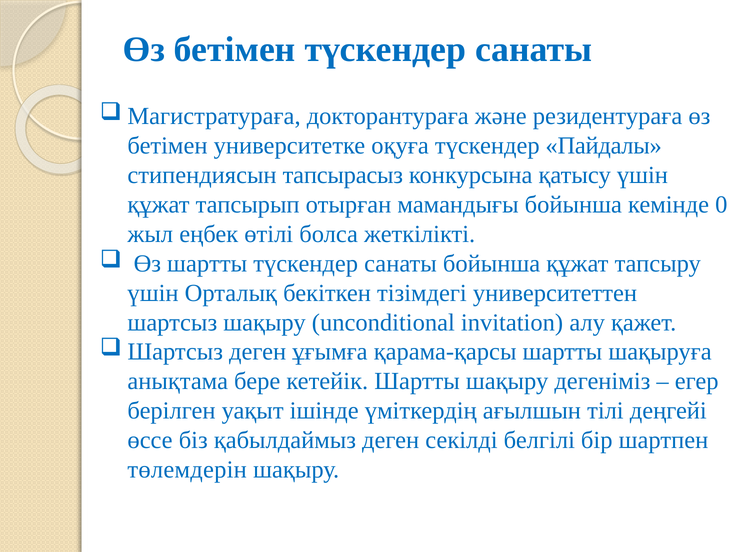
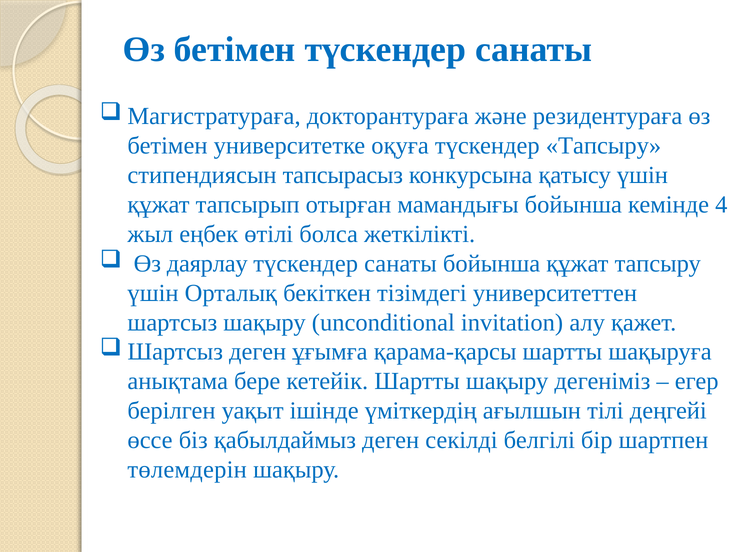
түскендер Пайдалы: Пайдалы -> Тапсыру (604, 146)
0: 0 -> 4 (721, 205)
Өз шартты: шартты -> даярлау (207, 264)
